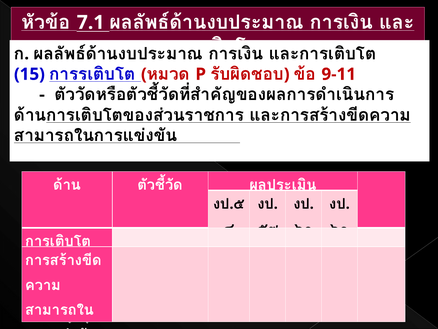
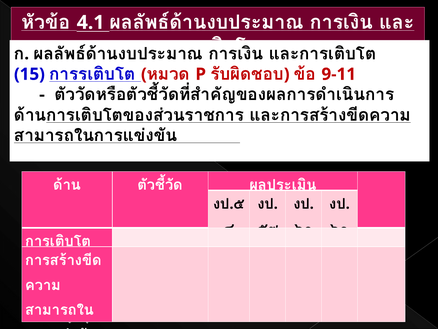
7.1: 7.1 -> 4.1 (91, 22)
